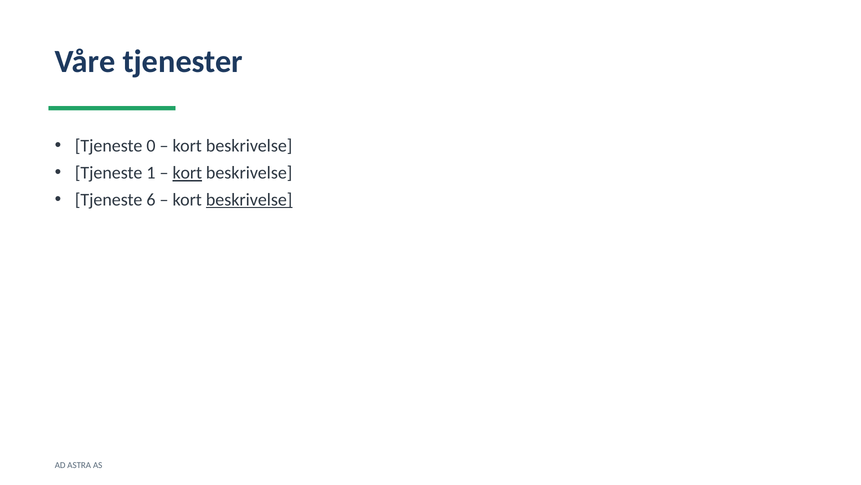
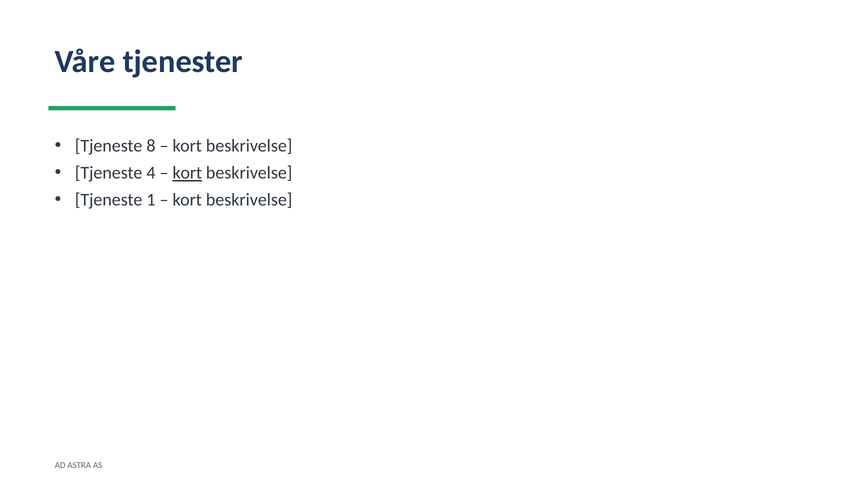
0: 0 -> 8 (151, 146)
1: 1 -> 4 (151, 173)
6: 6 -> 1 (151, 200)
beskrivelse underline: present -> none (249, 200)
